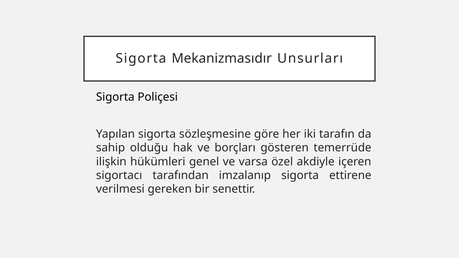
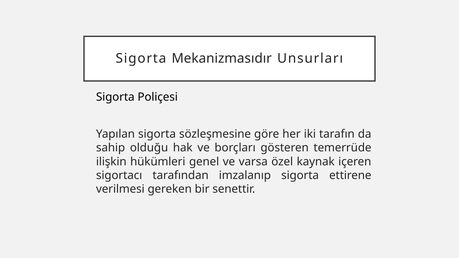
akdiyle: akdiyle -> kaynak (316, 162)
